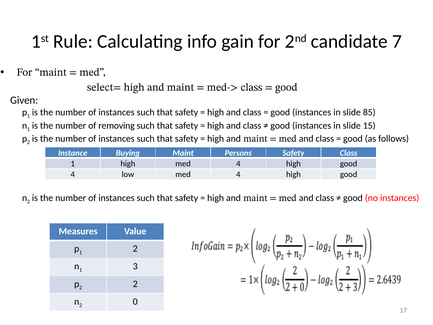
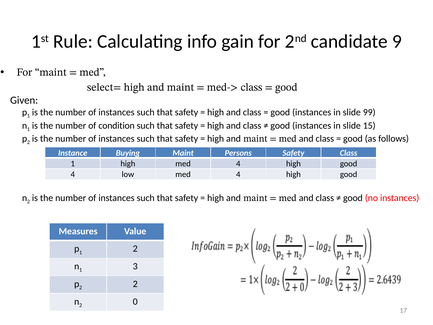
7: 7 -> 9 (397, 41)
85: 85 -> 99 (369, 112)
removing: removing -> condition (117, 125)
